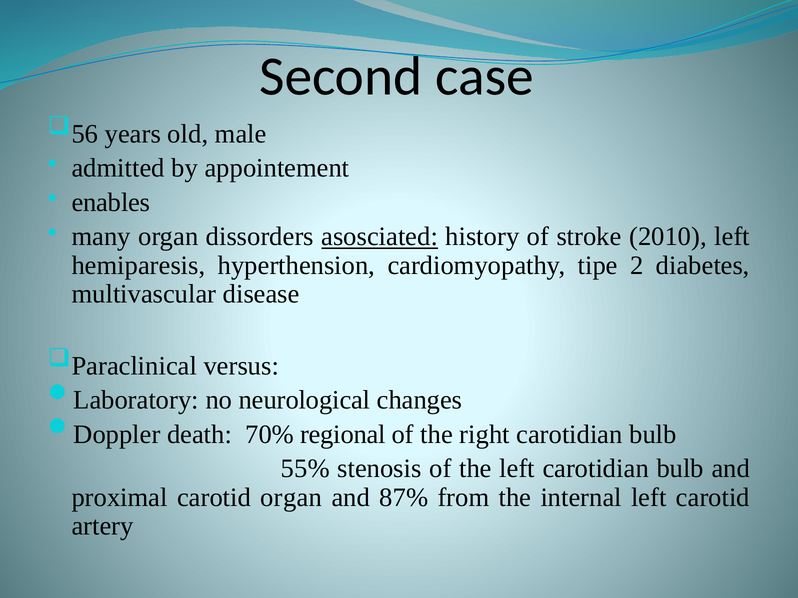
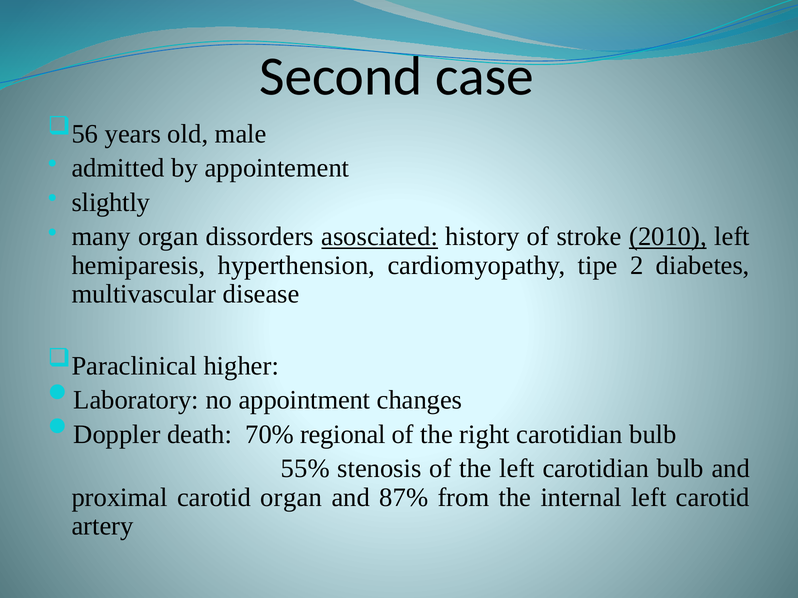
enables: enables -> slightly (111, 203)
2010 underline: none -> present (668, 237)
versus: versus -> higher (241, 366)
neurological: neurological -> appointment (305, 400)
